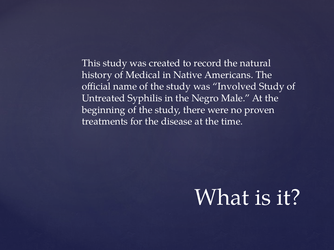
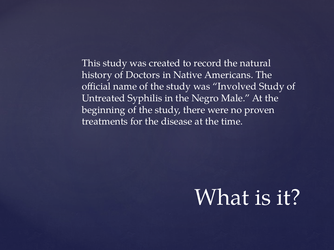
Medical: Medical -> Doctors (143, 75)
